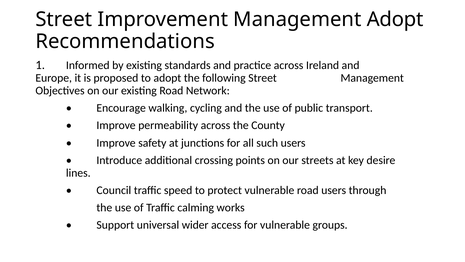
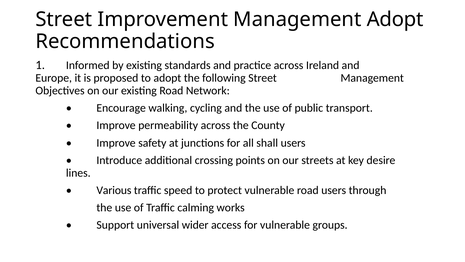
such: such -> shall (267, 143)
Council: Council -> Various (114, 190)
